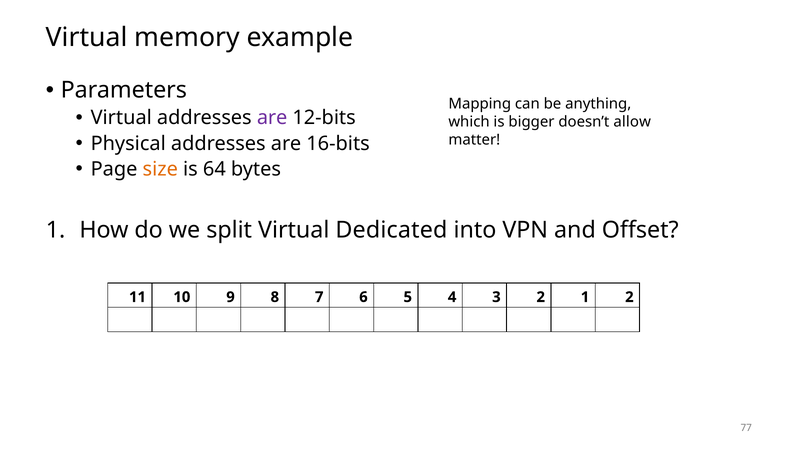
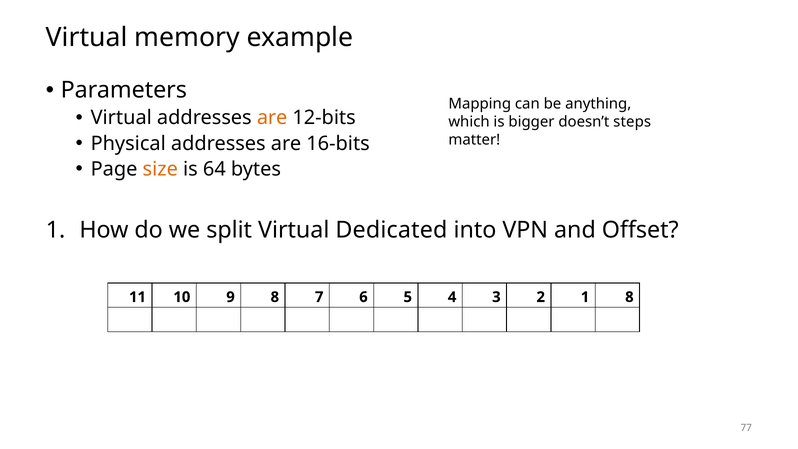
are colour: purple -> orange (272, 118)
allow: allow -> steps (632, 122)
1 2: 2 -> 8 (629, 297)
